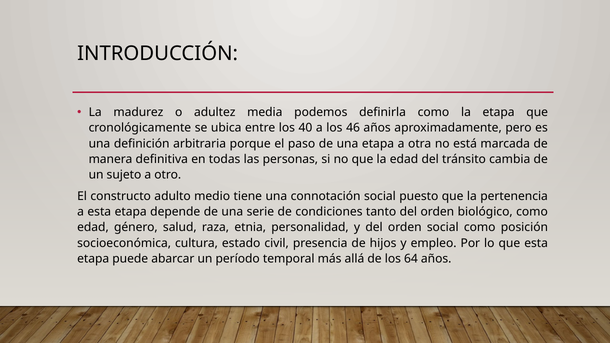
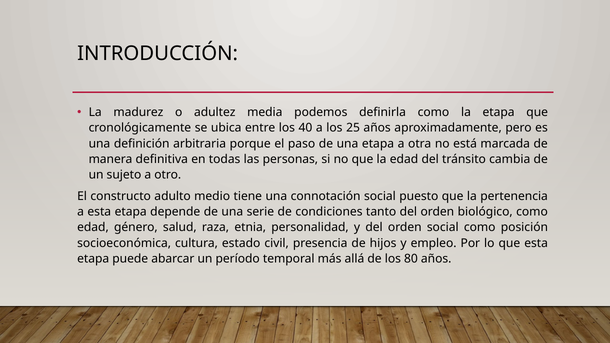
46: 46 -> 25 (353, 128)
64: 64 -> 80 (411, 259)
